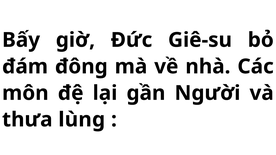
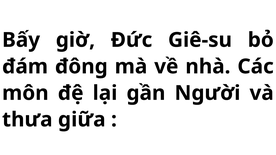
lùng: lùng -> giữa (82, 120)
